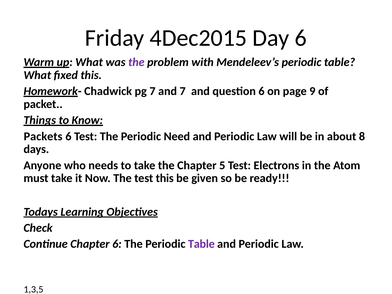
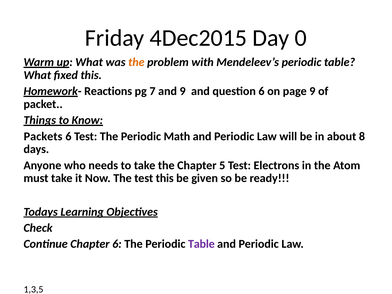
Day 6: 6 -> 0 (301, 38)
the colour: purple -> orange (136, 62)
Chadwick: Chadwick -> Reactions (108, 91)
and 7: 7 -> 9 (183, 91)
Need: Need -> Math (177, 136)
